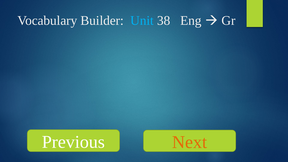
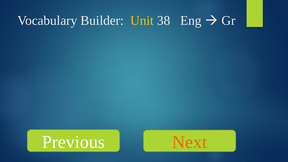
Unit colour: light blue -> yellow (142, 21)
